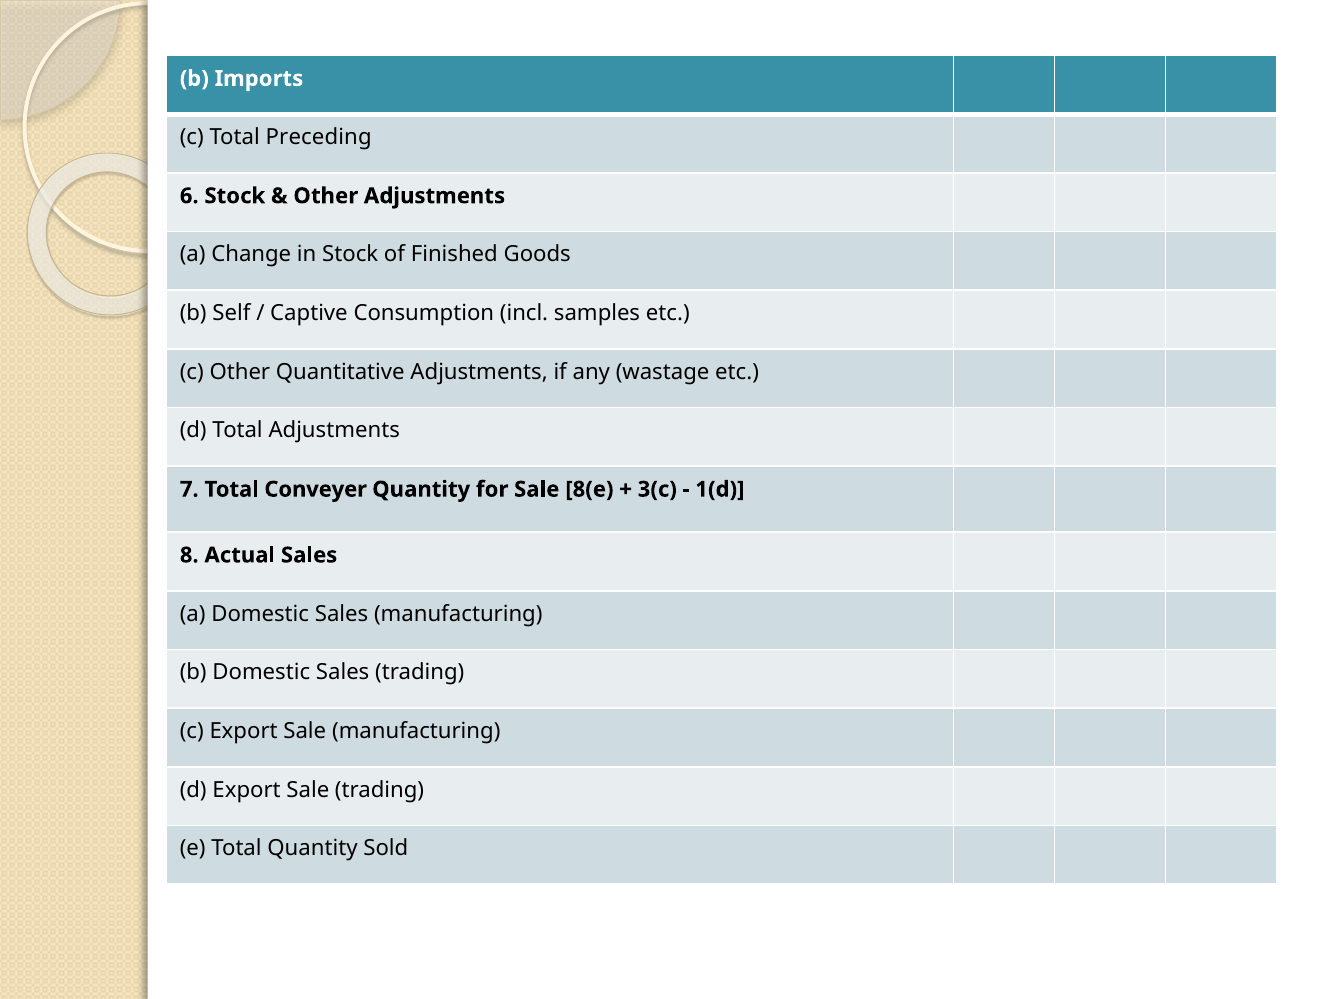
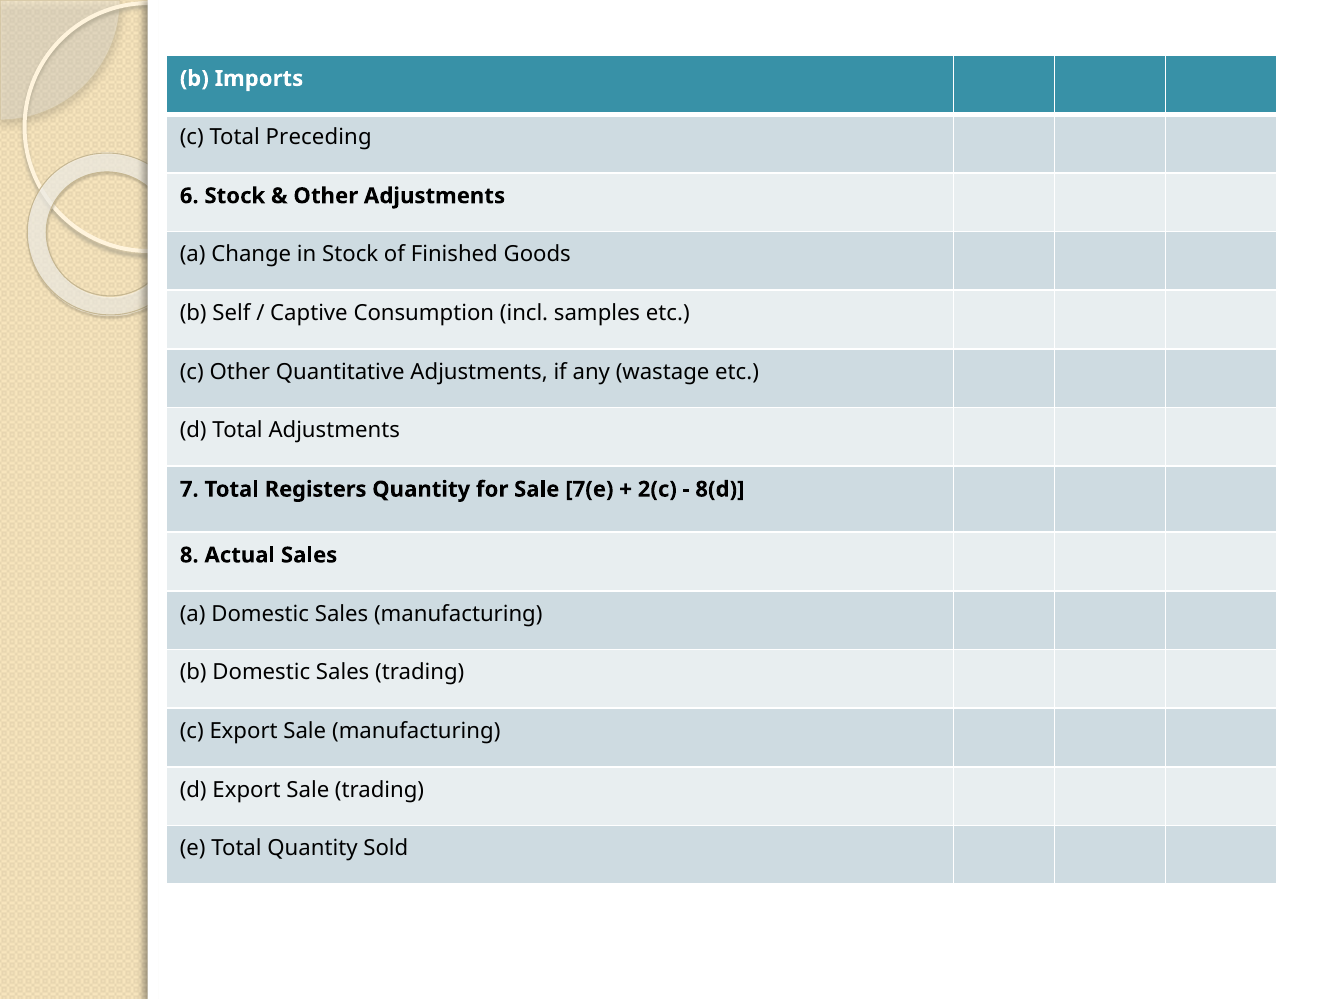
Conveyer: Conveyer -> Registers (316, 489)
8(e: 8(e -> 7(e (589, 489)
3(c: 3(c -> 2(c (657, 489)
1(d: 1(d -> 8(d (720, 489)
